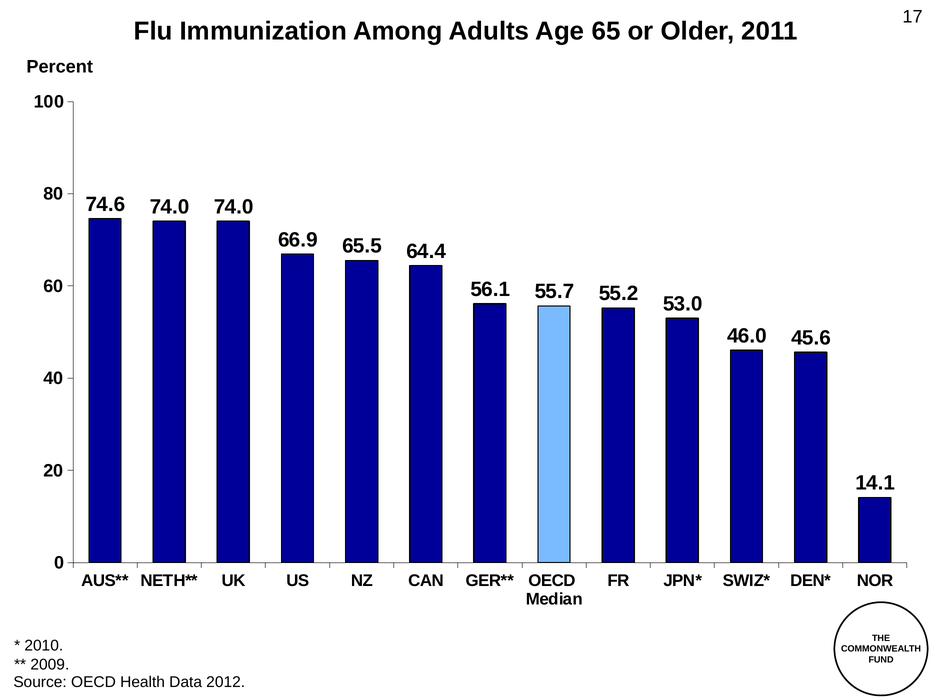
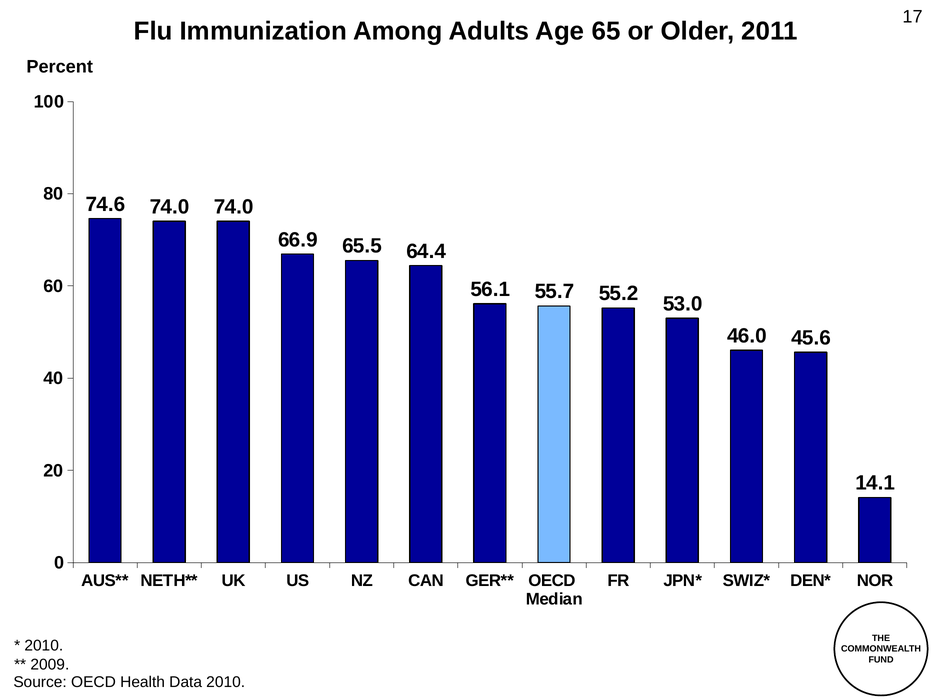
Data 2012: 2012 -> 2010 (226, 682)
